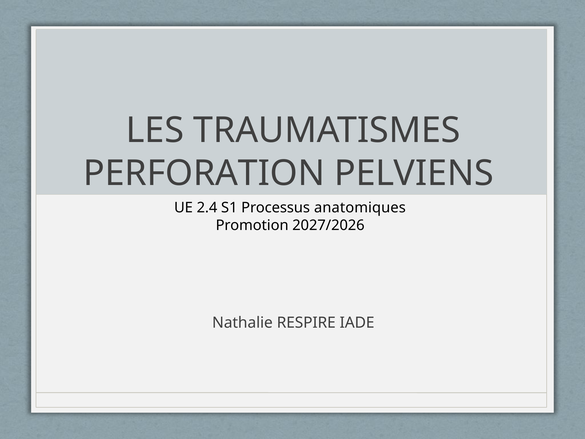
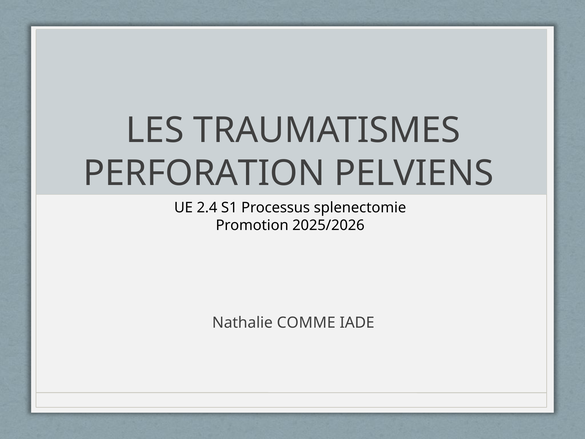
anatomiques: anatomiques -> splenectomie (360, 208)
2027/2026: 2027/2026 -> 2025/2026 (328, 225)
RESPIRE: RESPIRE -> COMME (306, 323)
